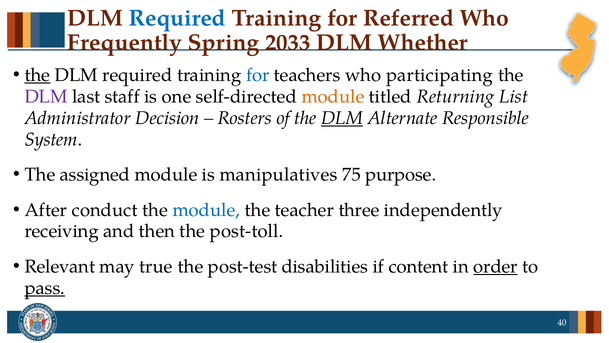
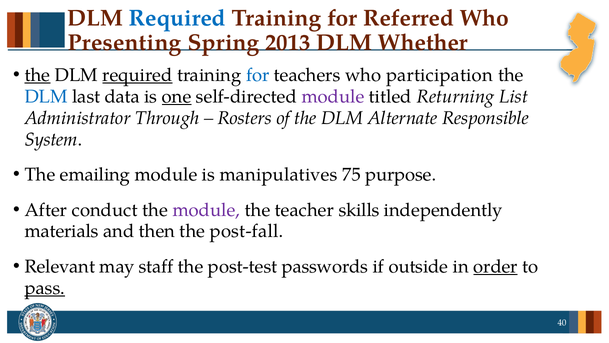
Frequently: Frequently -> Presenting (125, 43)
2033: 2033 -> 2013 (288, 43)
required underline: none -> present (137, 75)
participating: participating -> participation (440, 75)
DLM colour: purple -> blue (46, 96)
staff: staff -> data (122, 96)
one underline: none -> present (177, 96)
module colour: orange -> purple (333, 96)
Decision: Decision -> Through (167, 118)
DLM underline: present -> none (342, 118)
assigned: assigned -> emailing (95, 175)
module colour: blue -> purple (206, 210)
three: three -> skills (359, 210)
receiving: receiving -> materials (62, 231)
post-toll: post-toll -> post-fall (247, 231)
true: true -> staff (156, 266)
disabilities: disabilities -> passwords (325, 266)
content: content -> outside (418, 266)
